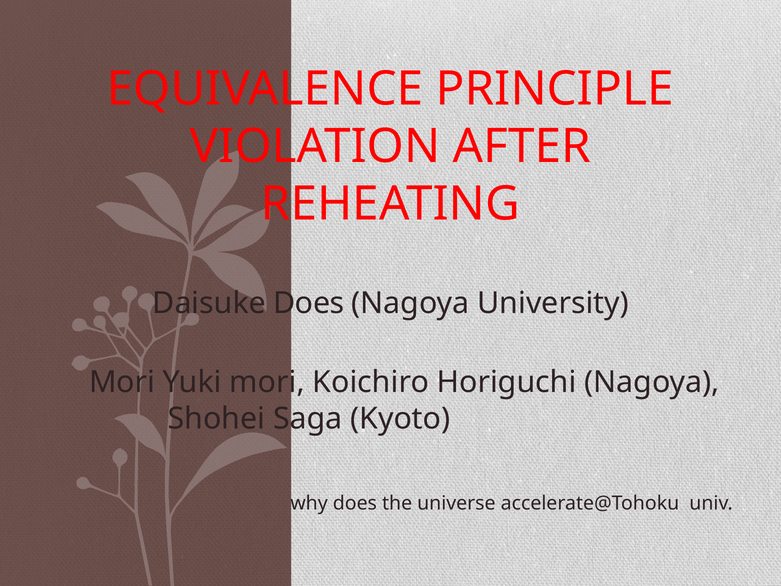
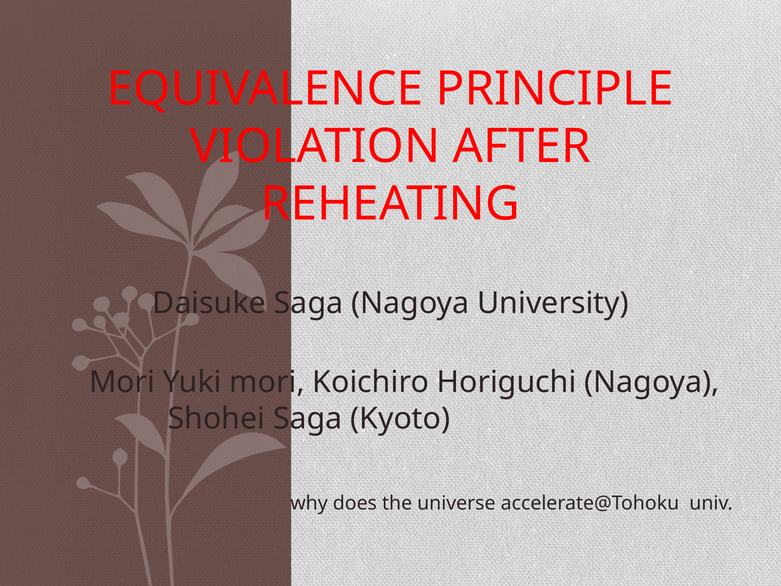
Daisuke Does: Does -> Saga (309, 303)
